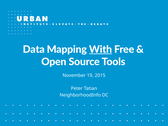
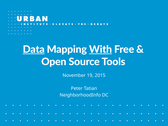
Data underline: none -> present (34, 49)
